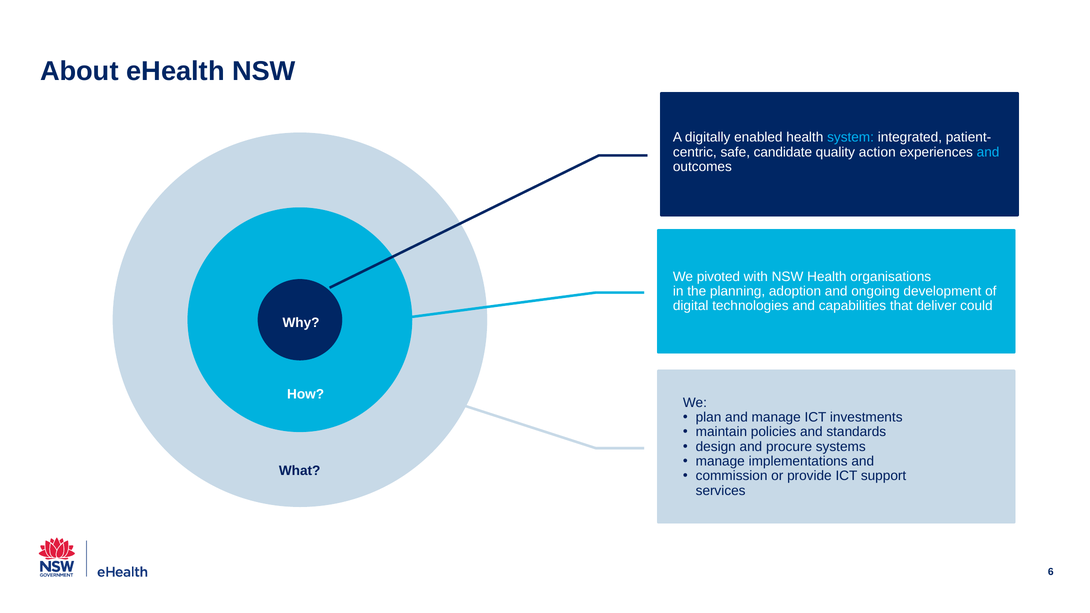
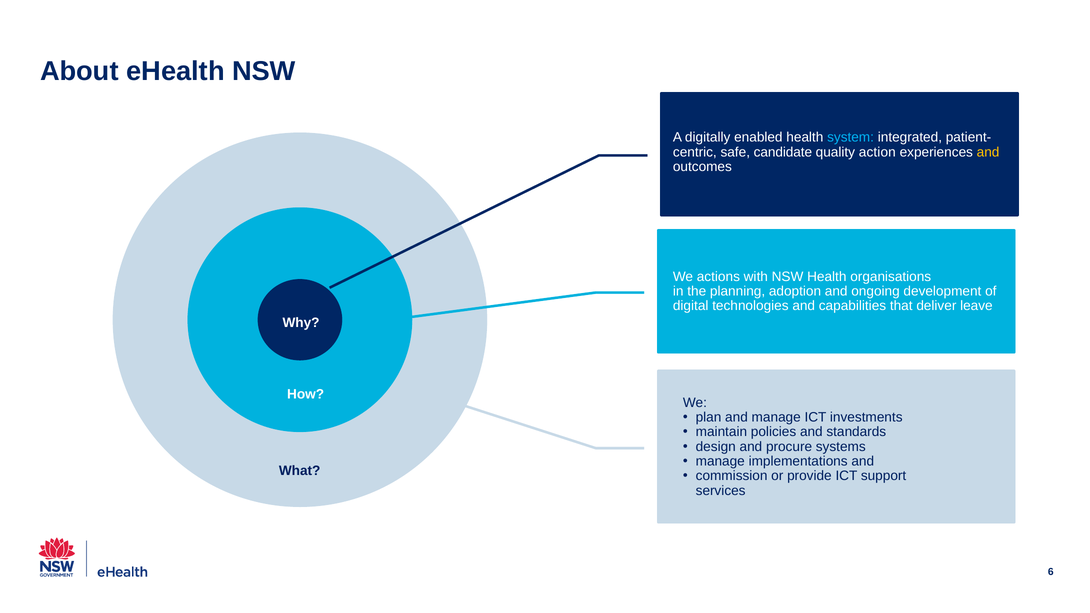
and colour: light blue -> yellow (988, 152)
pivoted: pivoted -> actions (718, 277)
could: could -> leave (976, 306)
